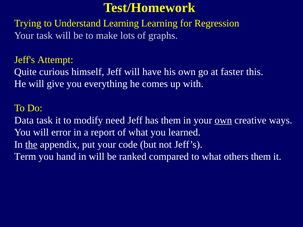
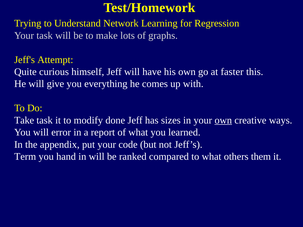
Understand Learning: Learning -> Network (121, 23)
Data: Data -> Take (24, 120)
need: need -> done (115, 120)
has them: them -> sizes (171, 120)
the underline: present -> none (31, 145)
